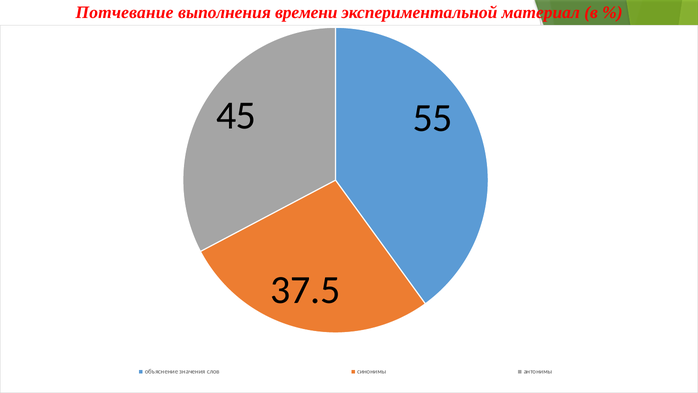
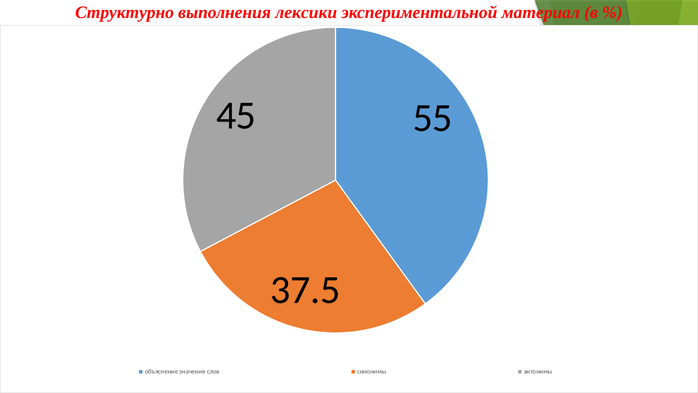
Потчевание: Потчевание -> Структурно (125, 12)
времени: времени -> лексики (306, 12)
